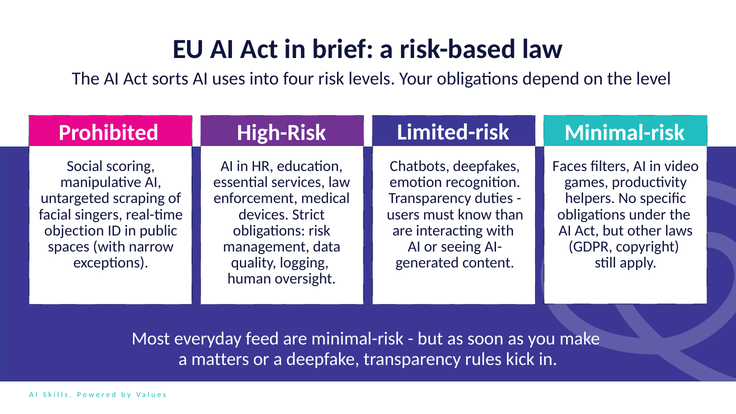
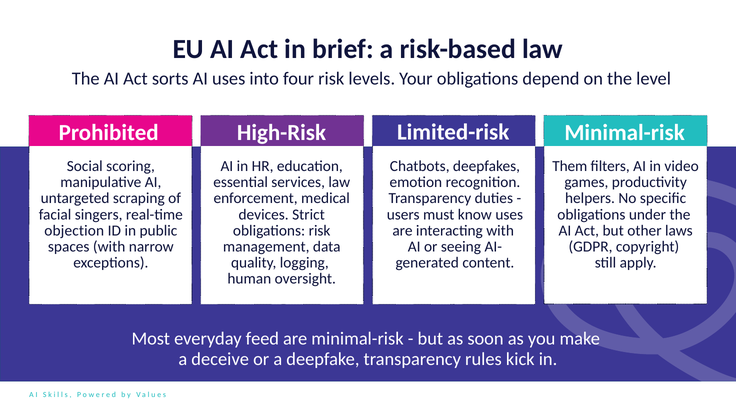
Faces: Faces -> Them (570, 166)
know than: than -> uses (509, 215)
matters: matters -> deceive (220, 359)
